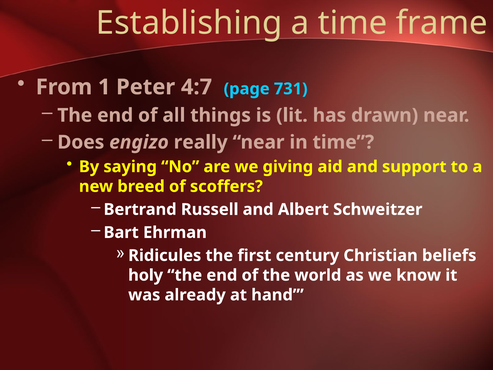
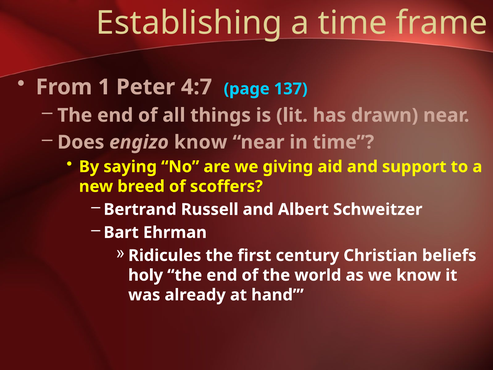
731: 731 -> 137 (291, 89)
engizo really: really -> know (201, 142)
